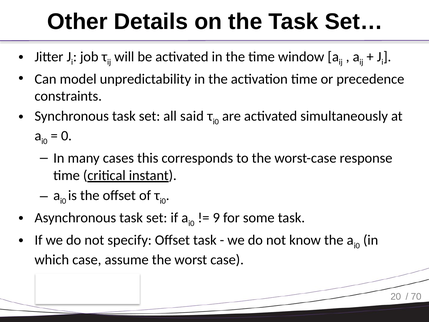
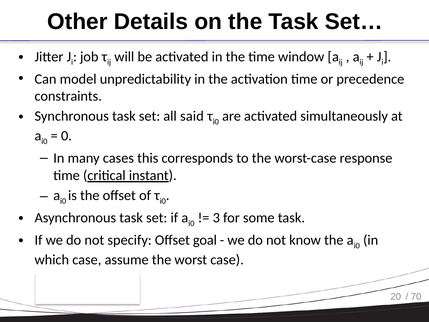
9: 9 -> 3 (216, 218)
Offset task: task -> goal (205, 240)
